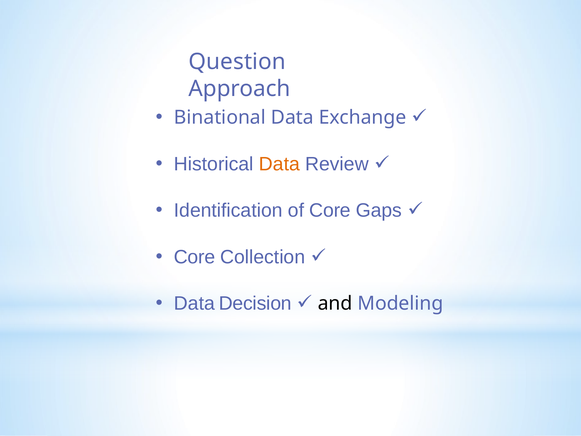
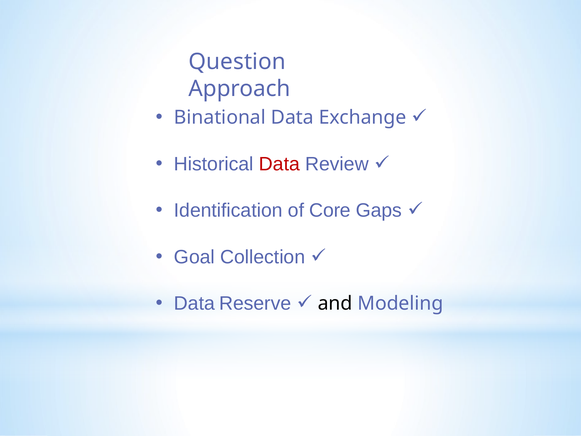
Data colour: orange -> red (279, 164)
Core: Core -> Goal (194, 257)
Decision: Decision -> Reserve (255, 303)
